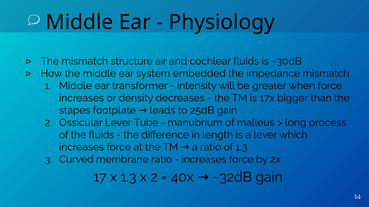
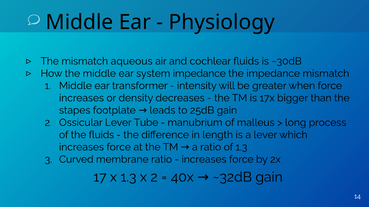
structure: structure -> aqueous (132, 61)
system embedded: embedded -> impedance (199, 74)
